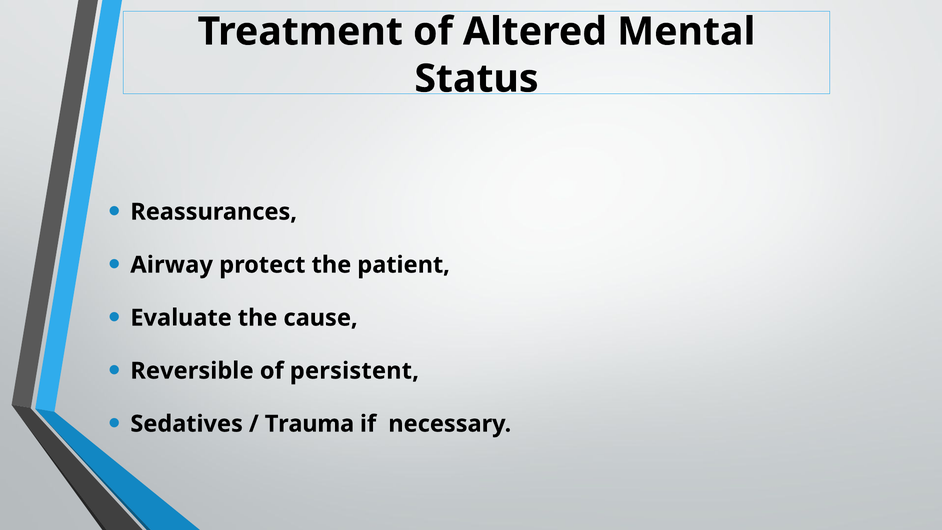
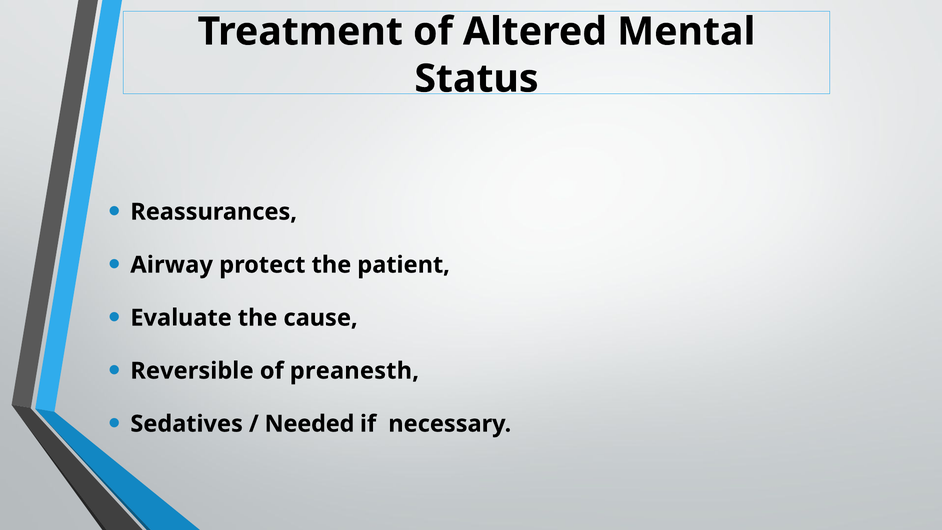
persistent: persistent -> preanesth (354, 371)
Trauma: Trauma -> Needed (309, 424)
